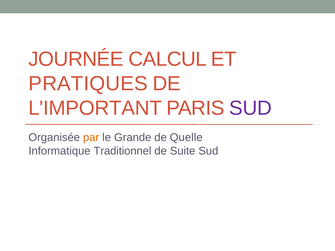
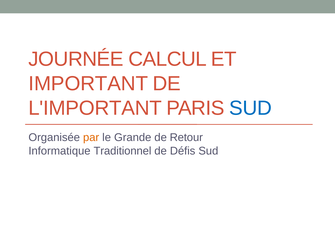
PRATIQUES: PRATIQUES -> IMPORTANT (88, 84)
SUD colour: purple -> blue (251, 108)
Quelle: Quelle -> Retour (186, 138)
Suite: Suite -> Défis (183, 151)
